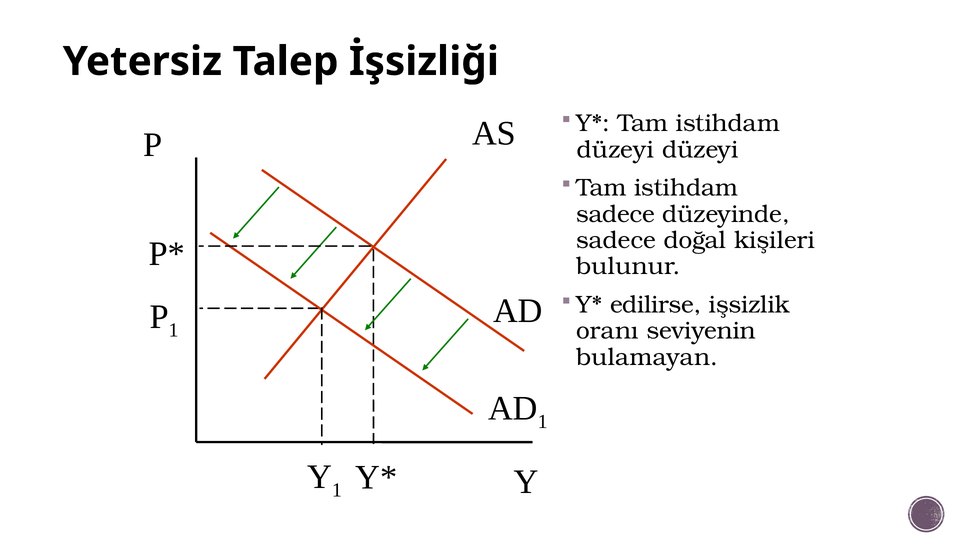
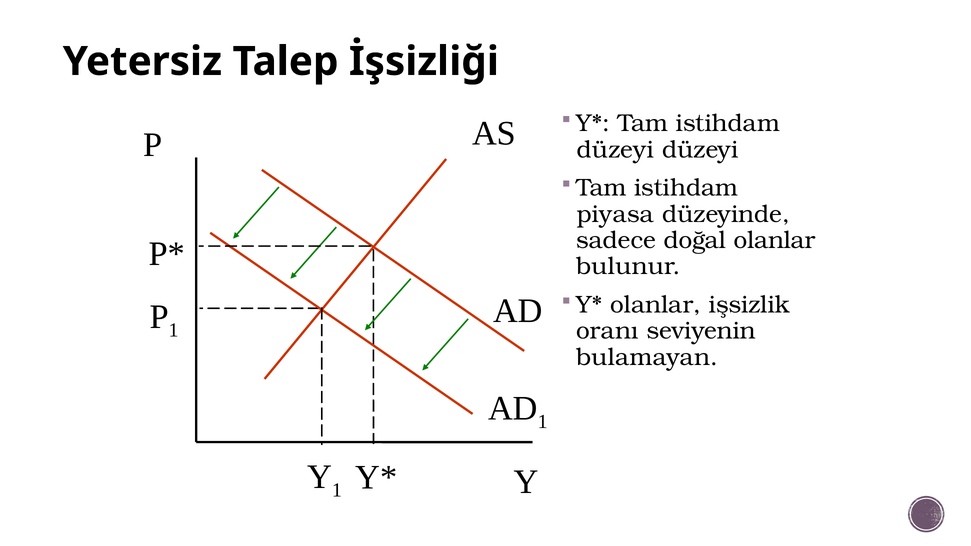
sadece: sadece -> piyasa (615, 214)
doğal kişileri: kişileri -> olanlar (775, 240)
edilirse: edilirse -> olanlar (656, 305)
